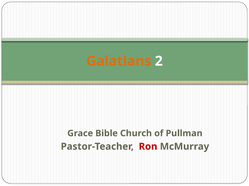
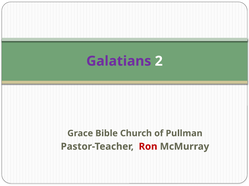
Galatians colour: orange -> purple (119, 61)
